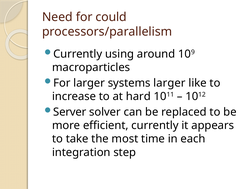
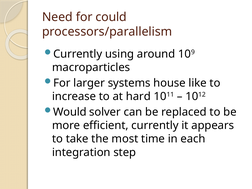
systems larger: larger -> house (170, 83)
Server: Server -> Would (70, 112)
